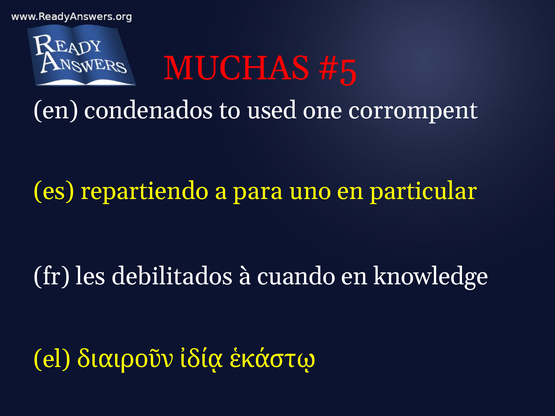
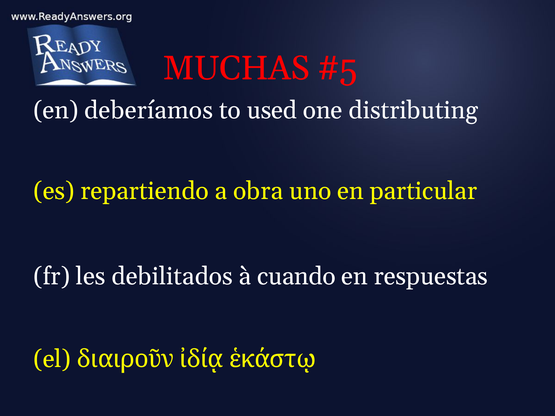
condenados: condenados -> deberíamos (149, 111)
corrompent: corrompent -> distributing (413, 111)
para: para -> obra (258, 191)
knowledge: knowledge -> respuestas (431, 277)
